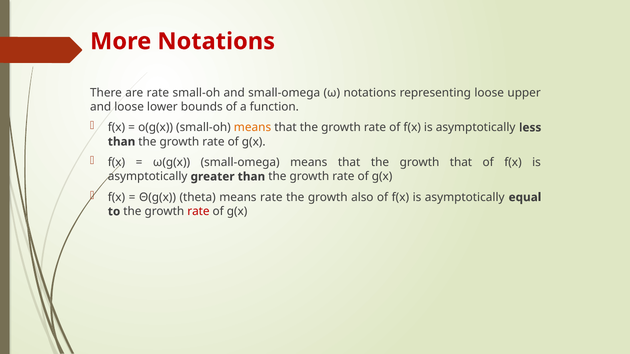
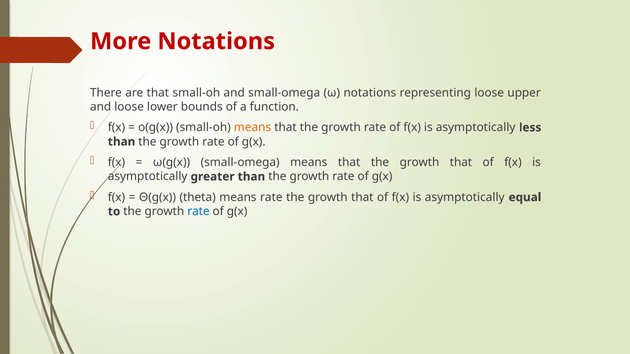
are rate: rate -> that (158, 93)
also: also -> that (362, 197)
rate colour: red -> blue (198, 212)
